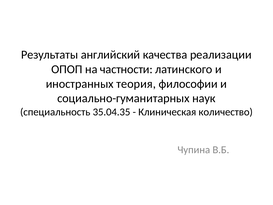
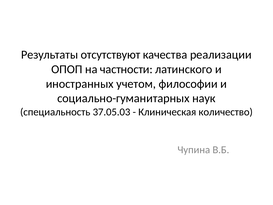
английский: английский -> отсутствуют (111, 55)
теория: теория -> учетом (136, 84)
35.04.35: 35.04.35 -> 37.05.03 (111, 112)
